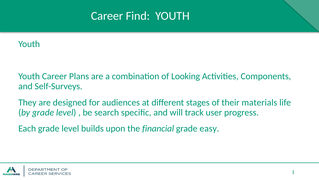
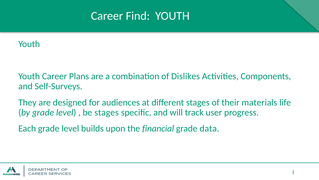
Looking: Looking -> Dislikes (186, 76)
be search: search -> stages (107, 112)
easy: easy -> data (209, 128)
